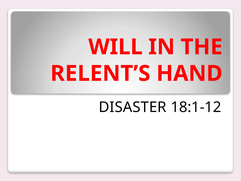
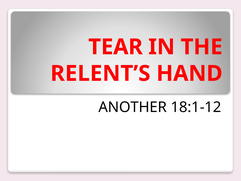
WILL: WILL -> TEAR (116, 47)
DISASTER: DISASTER -> ANOTHER (133, 107)
